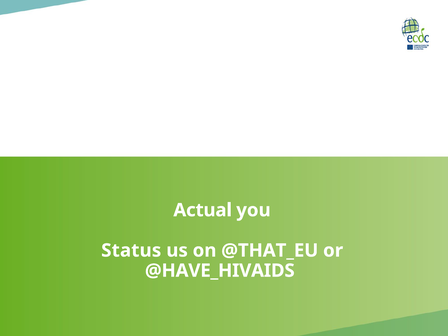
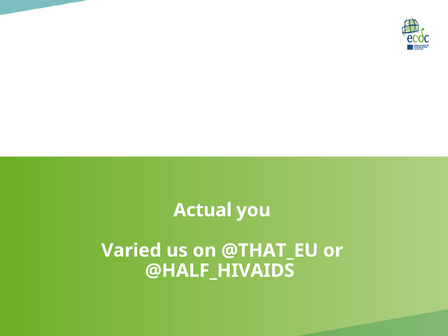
Status: Status -> Varied (131, 250)
@HAVE_HIVAIDS: @HAVE_HIVAIDS -> @HALF_HIVAIDS (220, 271)
